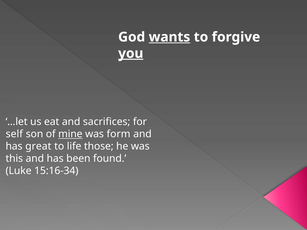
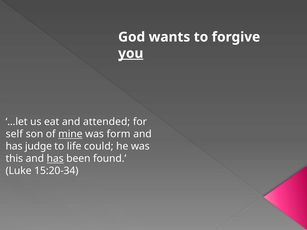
wants underline: present -> none (169, 37)
sacrifices: sacrifices -> attended (107, 122)
great: great -> judge (38, 146)
those: those -> could (99, 146)
has underline: none -> present (55, 159)
15:16-34: 15:16-34 -> 15:20-34 (56, 171)
